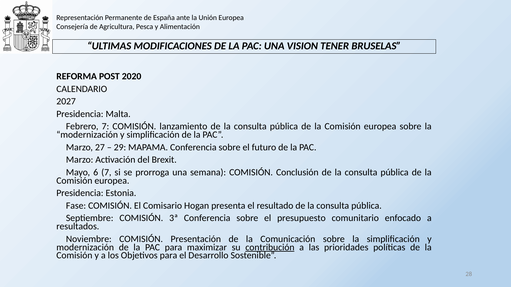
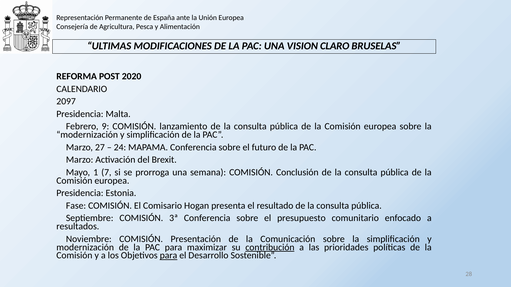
TENER: TENER -> CLARO (335, 46)
2027: 2027 -> 2097 (66, 102)
Febrero 7: 7 -> 9 (105, 127)
29: 29 -> 24 (120, 147)
6: 6 -> 1 (96, 173)
para underline: none -> present (169, 256)
